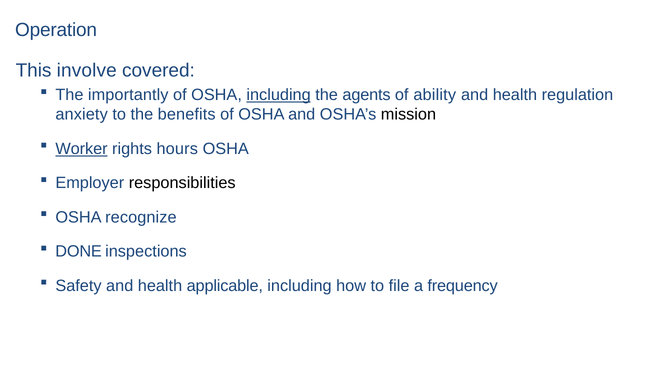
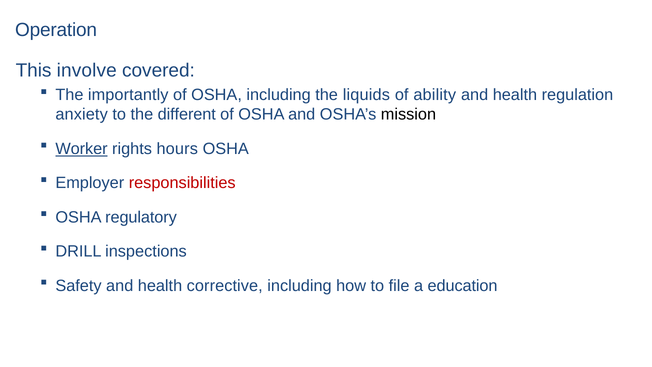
including underline: present -> none (279, 95)
agents: agents -> liquids (366, 95)
benefits: benefits -> different (187, 114)
responsibilities colour: black -> red (182, 183)
recognize: recognize -> regulatory (141, 217)
DONE: DONE -> DRILL (78, 251)
applicable: applicable -> corrective (225, 286)
frequency: frequency -> education (463, 286)
